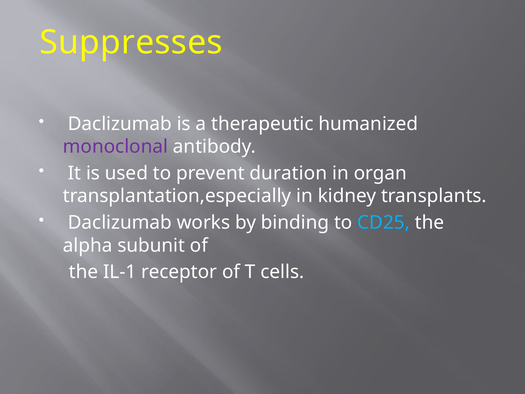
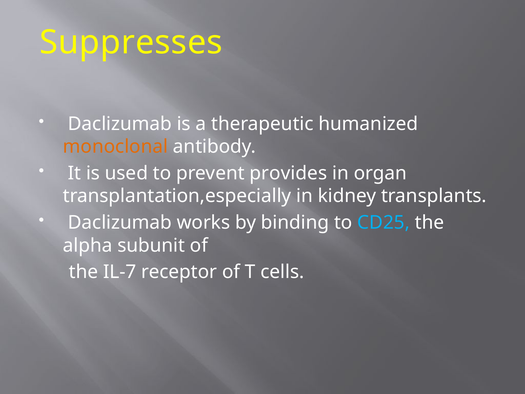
monoclonal colour: purple -> orange (115, 147)
duration: duration -> provides (288, 173)
IL-1: IL-1 -> IL-7 (120, 272)
